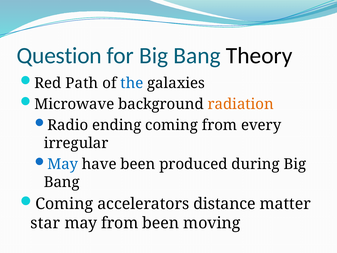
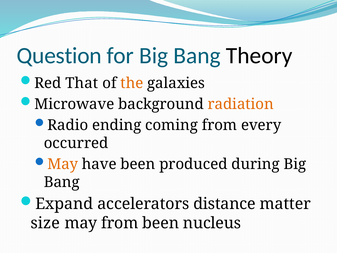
Path: Path -> That (82, 83)
the colour: blue -> orange (132, 83)
irregular: irregular -> occurred (76, 143)
May colour: blue -> orange (63, 164)
Coming: Coming -> Expand (64, 204)
star: star -> size (45, 223)
moving: moving -> nucleus (212, 223)
